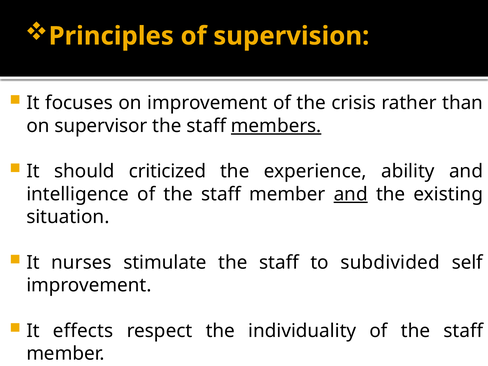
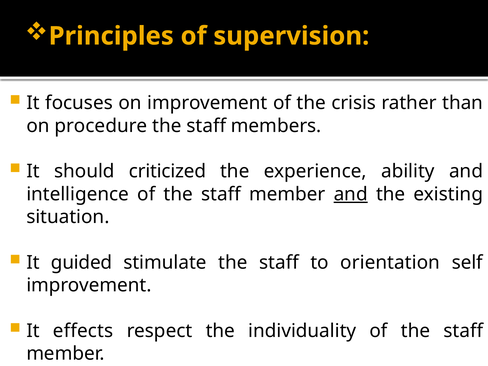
supervisor: supervisor -> procedure (101, 126)
members underline: present -> none (276, 126)
nurses: nurses -> guided (82, 263)
subdivided: subdivided -> orientation (390, 263)
